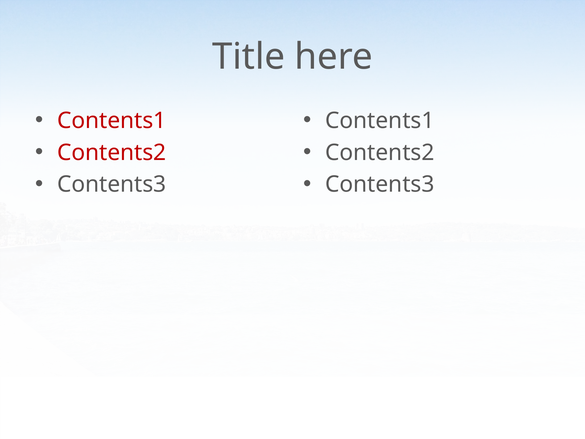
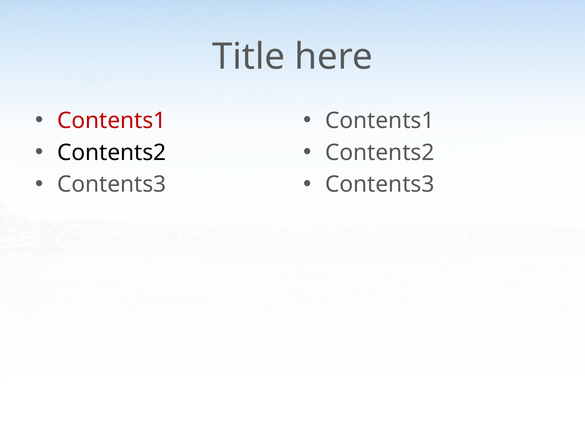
Contents2 colour: red -> black (112, 152)
